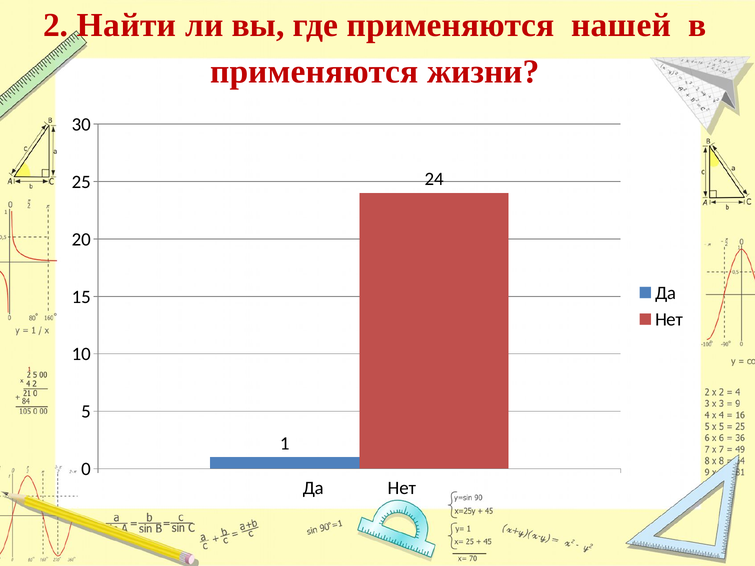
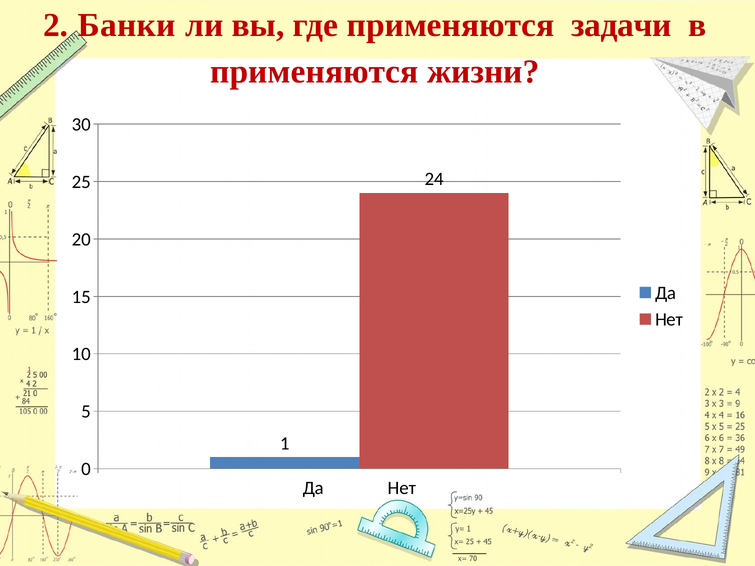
Найти: Найти -> Банки (127, 25)
нашей: нашей -> задачи (622, 25)
